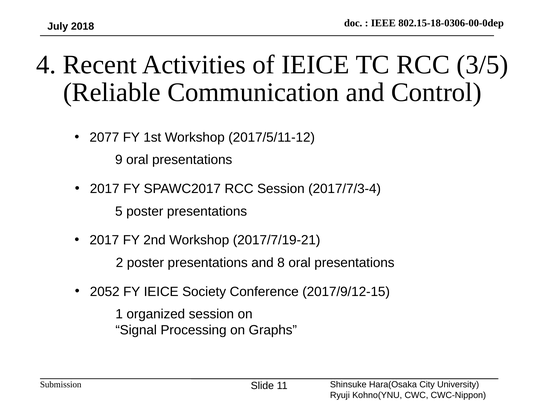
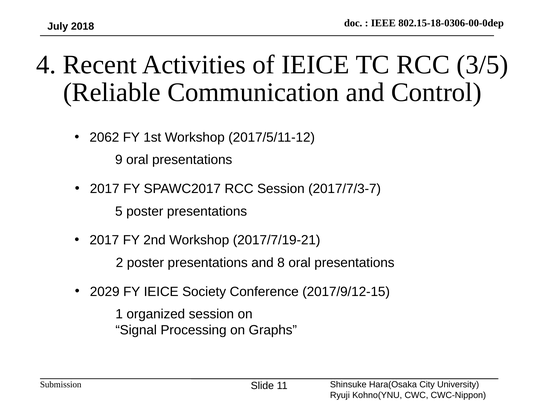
2077: 2077 -> 2062 (104, 137)
2017/7/3-4: 2017/7/3-4 -> 2017/7/3-7 (345, 189)
2052: 2052 -> 2029 (105, 291)
